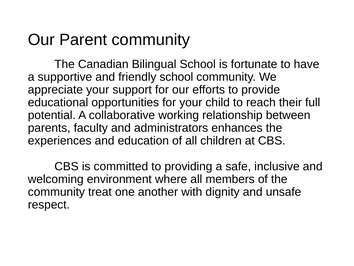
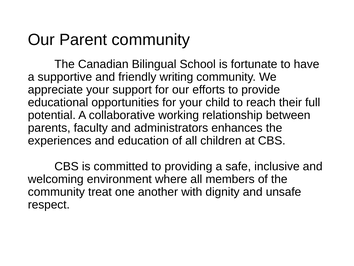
friendly school: school -> writing (176, 77)
